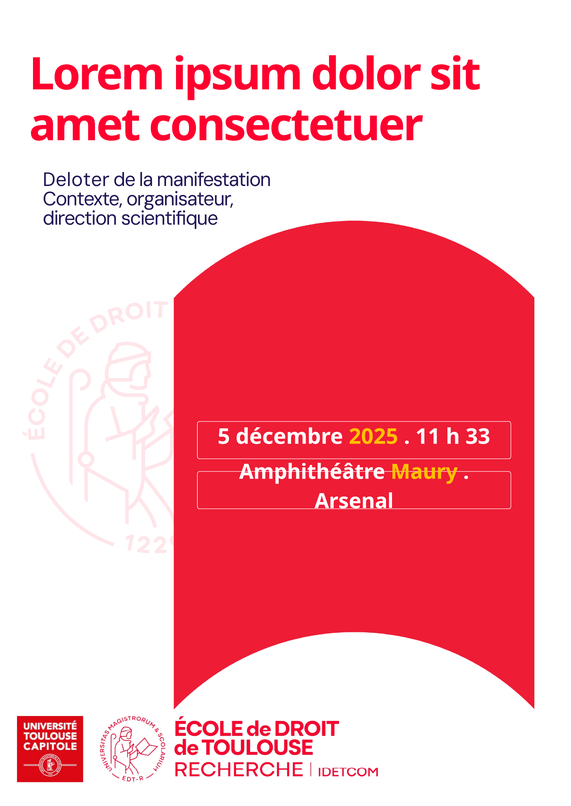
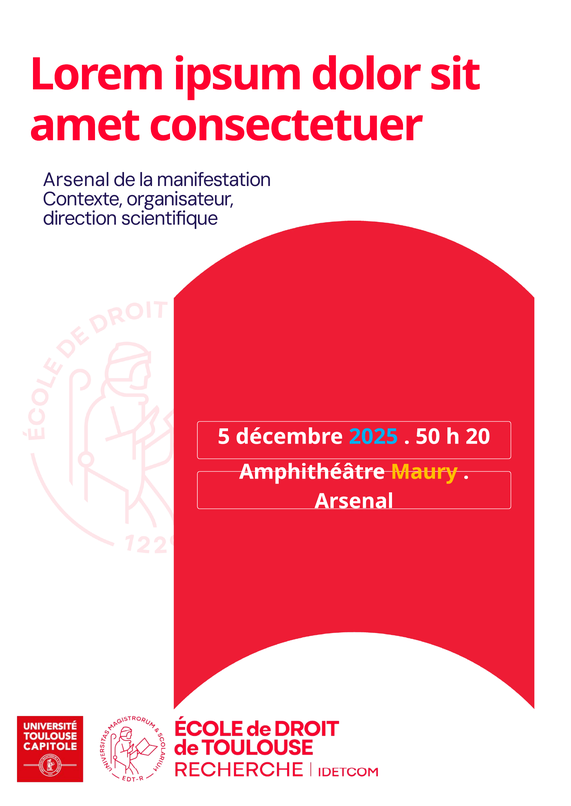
Deloter: Deloter -> Arsenal (76, 180)
2025 colour: yellow -> light blue (373, 437)
11: 11 -> 50 (428, 437)
33: 33 -> 20 (478, 437)
